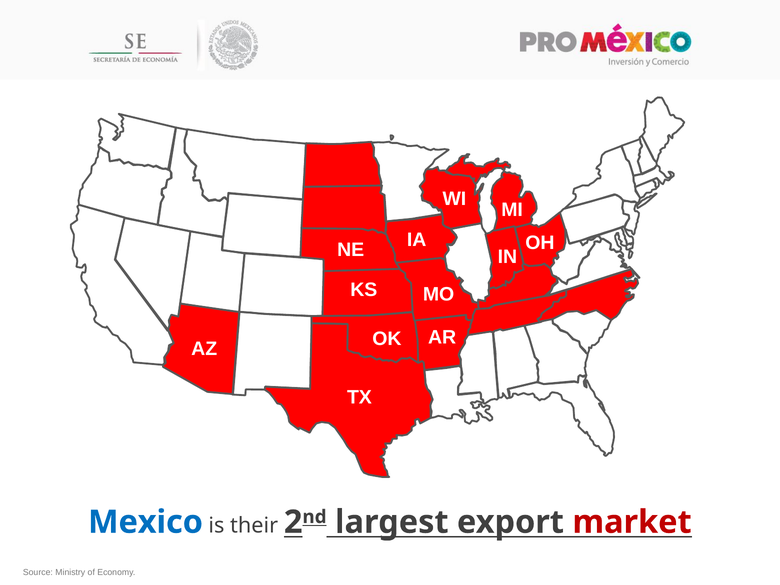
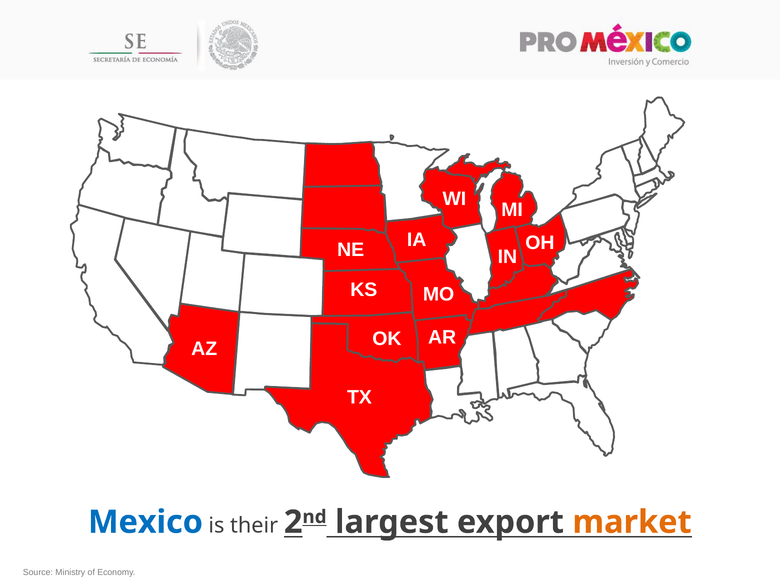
market colour: red -> orange (632, 522)
